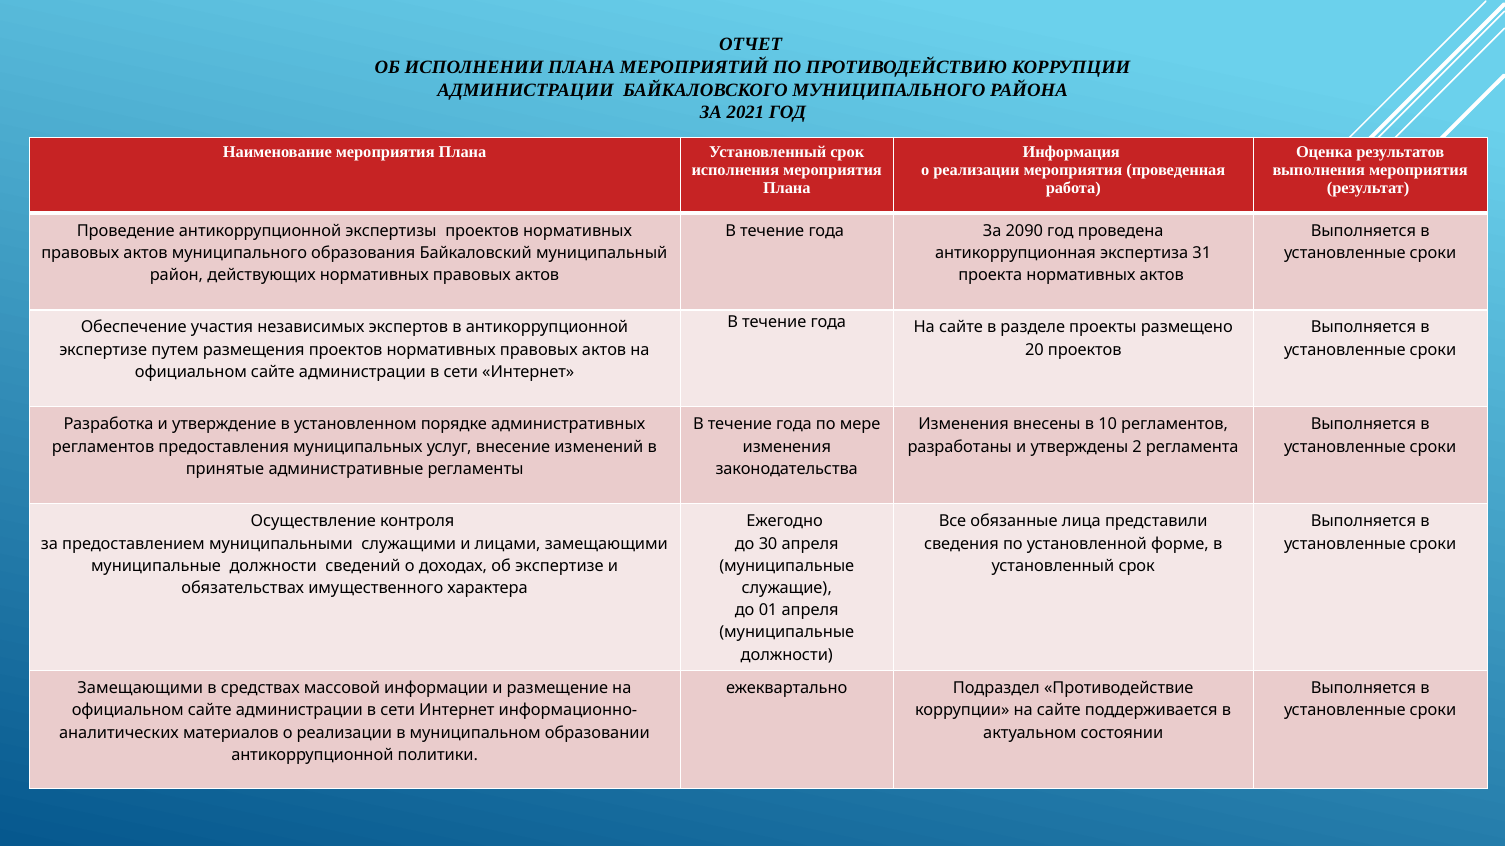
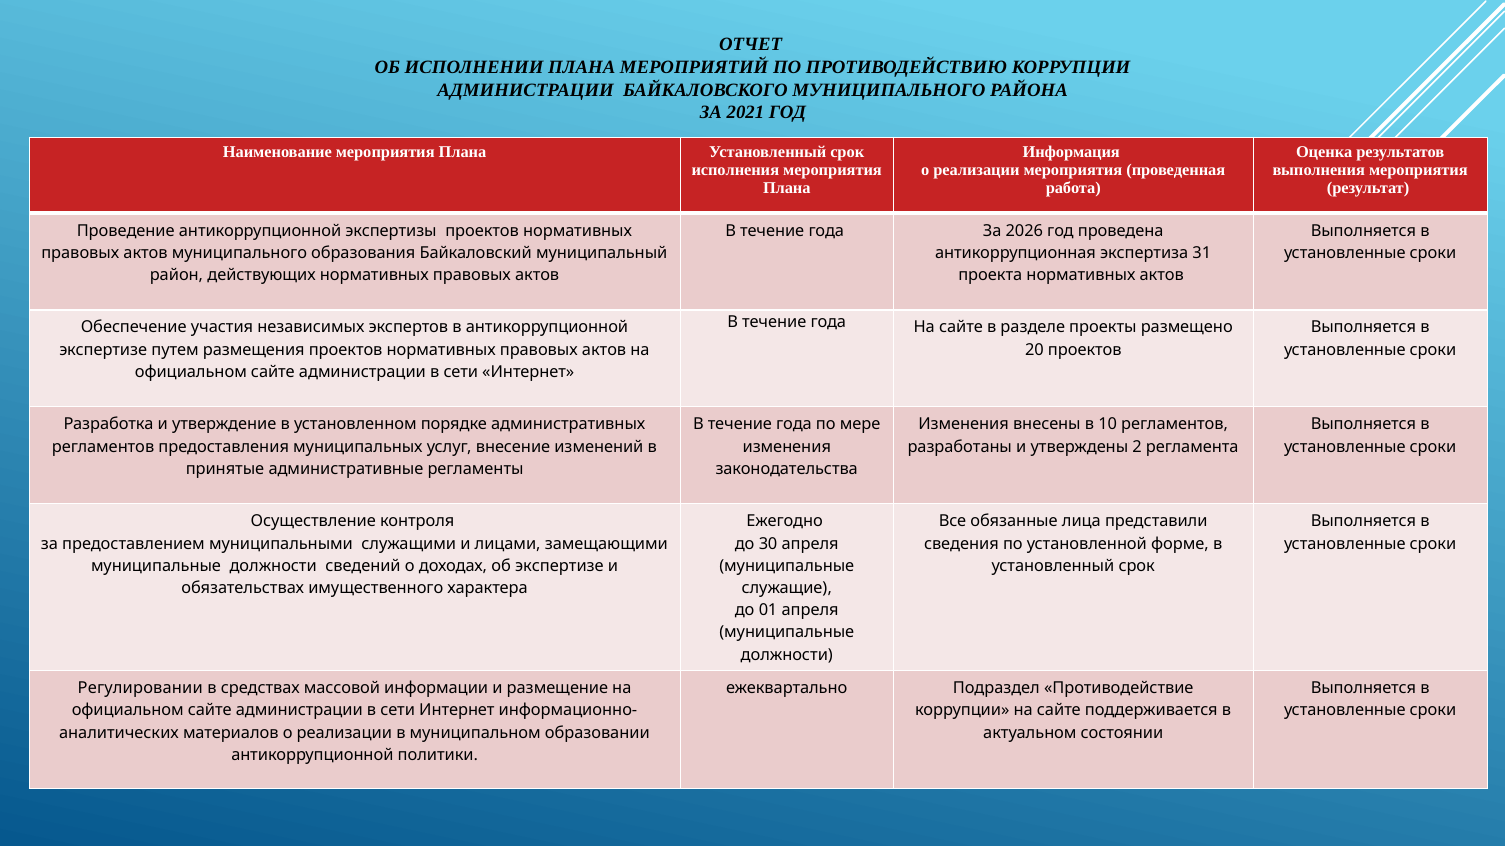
2090: 2090 -> 2026 (1024, 231)
Замещающими: Замещающими -> Регулировании (140, 689)
